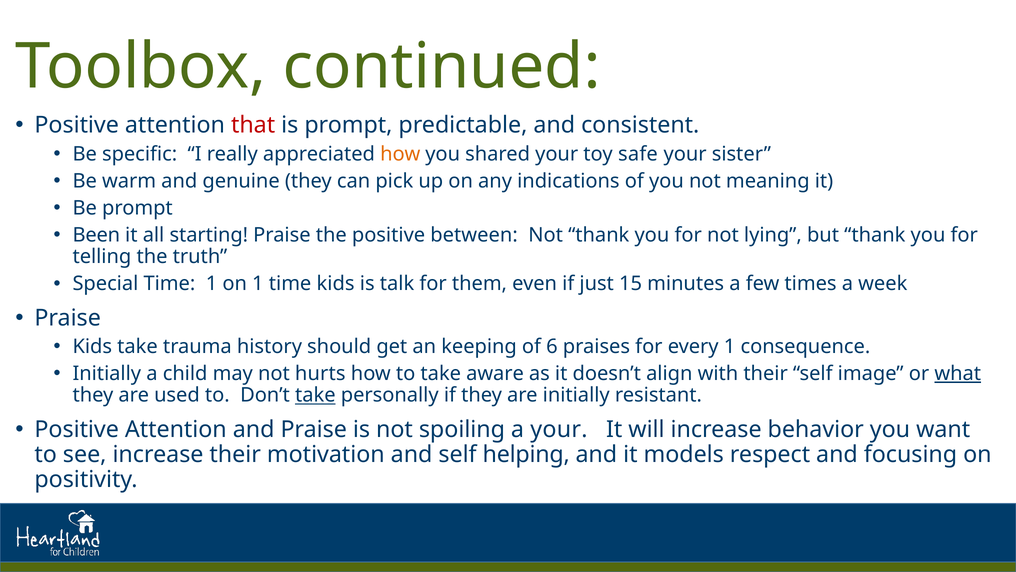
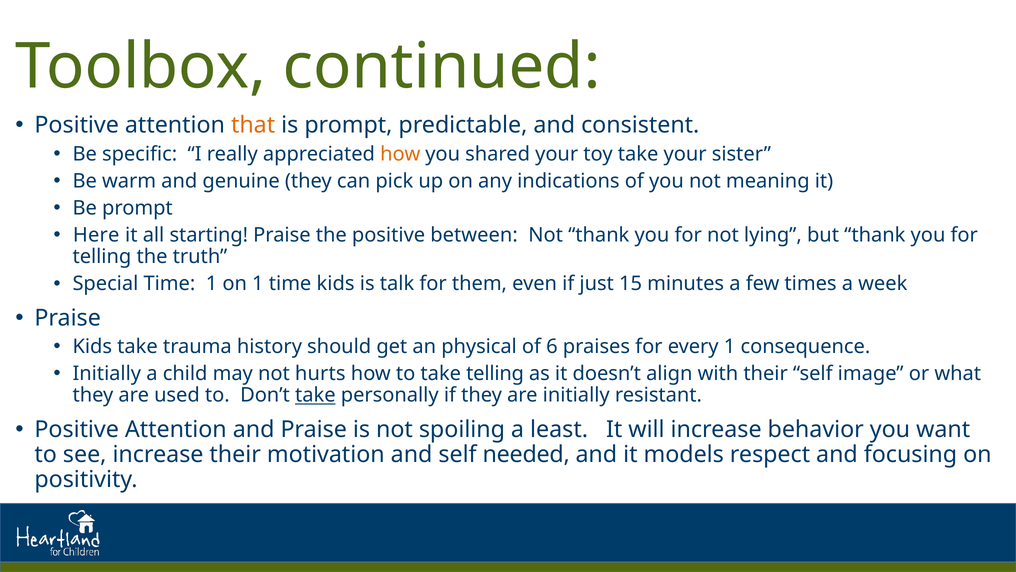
that colour: red -> orange (253, 125)
toy safe: safe -> take (638, 154)
Been: Been -> Here (96, 235)
keeping: keeping -> physical (479, 346)
take aware: aware -> telling (495, 373)
what underline: present -> none (958, 373)
a your: your -> least (559, 429)
helping: helping -> needed (526, 454)
